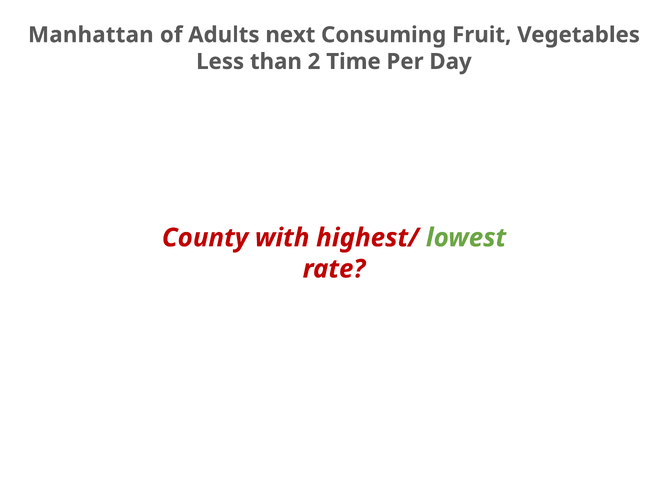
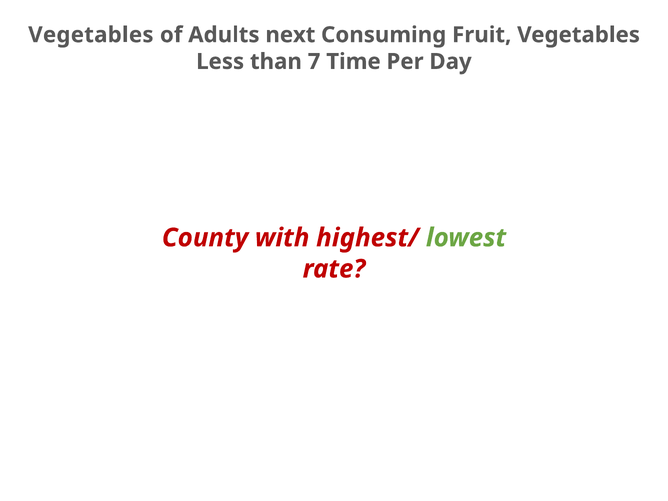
Manhattan: Manhattan -> Vegetables (91, 35)
2: 2 -> 7 (314, 62)
